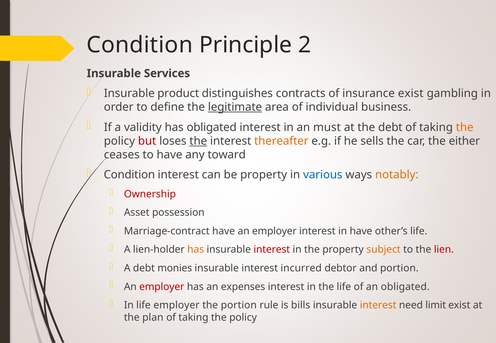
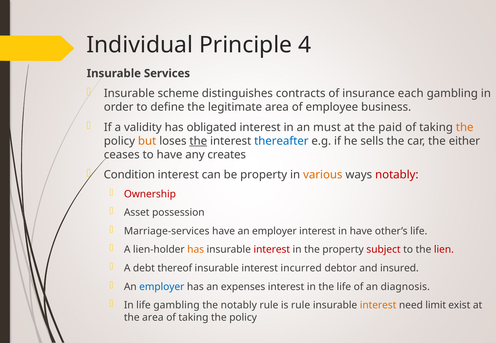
Condition: Condition -> Individual (140, 45)
2: 2 -> 4 (305, 45)
product: product -> scheme (178, 94)
insurance exist: exist -> each (411, 94)
legitimate underline: present -> none (235, 107)
individual: individual -> employee (332, 107)
the debt: debt -> paid (390, 127)
but colour: red -> orange (147, 141)
thereafter colour: orange -> blue (281, 141)
toward: toward -> creates (227, 155)
various colour: blue -> orange (323, 175)
notably colour: orange -> red (397, 175)
Marriage-contract: Marriage-contract -> Marriage-services (167, 231)
subject colour: orange -> red (384, 250)
monies: monies -> thereof (175, 268)
and portion: portion -> insured (399, 268)
employer colour: red -> blue (162, 287)
an obligated: obligated -> diagnosis (405, 287)
life employer: employer -> gambling (176, 306)
the portion: portion -> notably (239, 306)
is bills: bills -> rule (301, 306)
the plan: plan -> area (153, 318)
